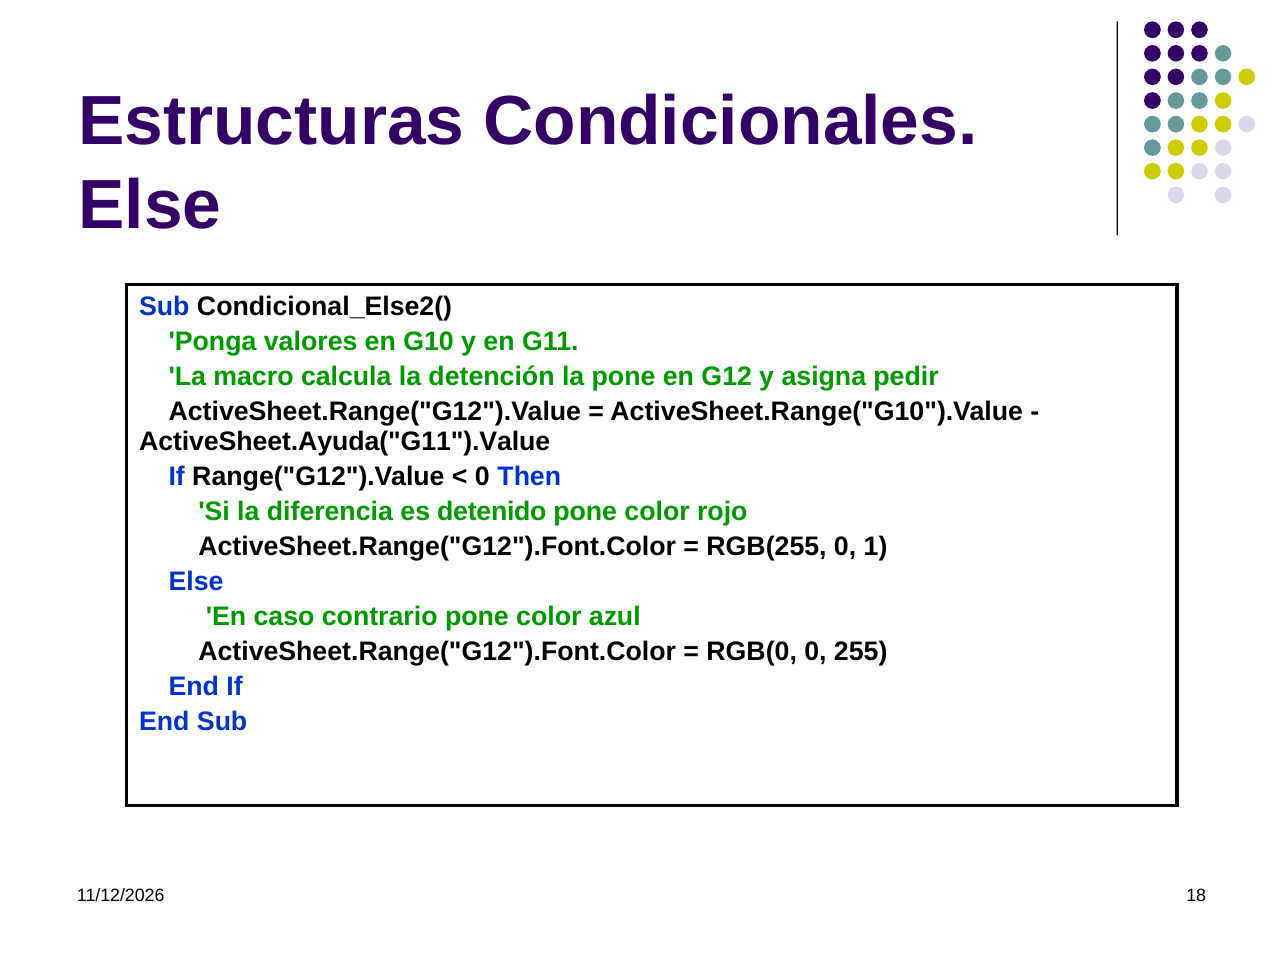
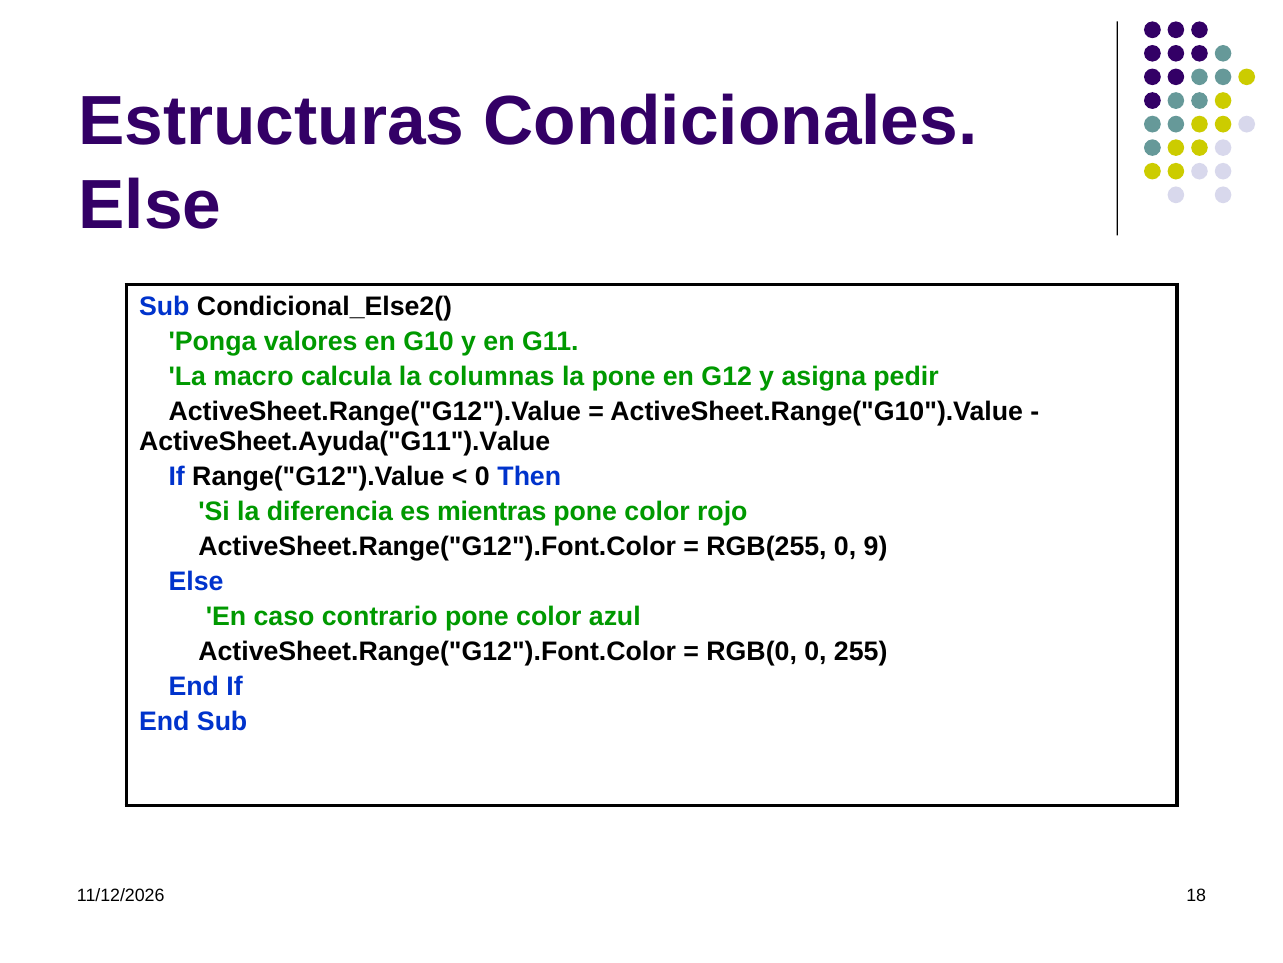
detención: detención -> columnas (491, 376)
detenido: detenido -> mientras (492, 511)
1: 1 -> 9 (876, 546)
